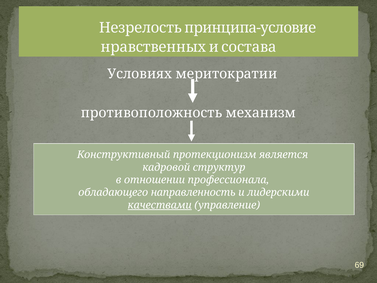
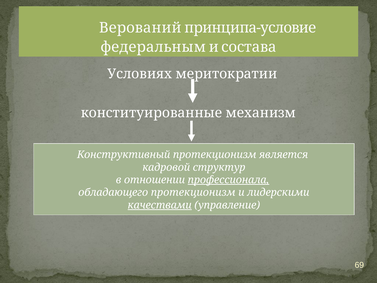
Незрелость: Незрелость -> Верований (140, 28)
нравственных: нравственных -> федеральным (153, 47)
противоположность: противоположность -> конституированные (151, 113)
профессионала underline: none -> present (228, 180)
обладающего направленность: направленность -> протекционизм (193, 192)
